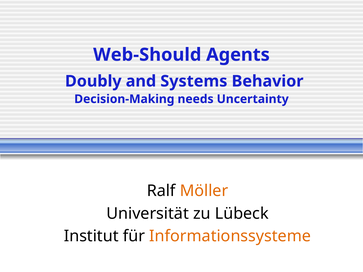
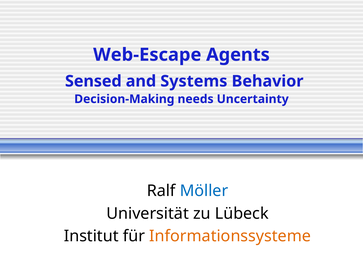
Web-Should: Web-Should -> Web-Escape (147, 55)
Doubly: Doubly -> Sensed (93, 81)
Möller colour: orange -> blue (204, 191)
